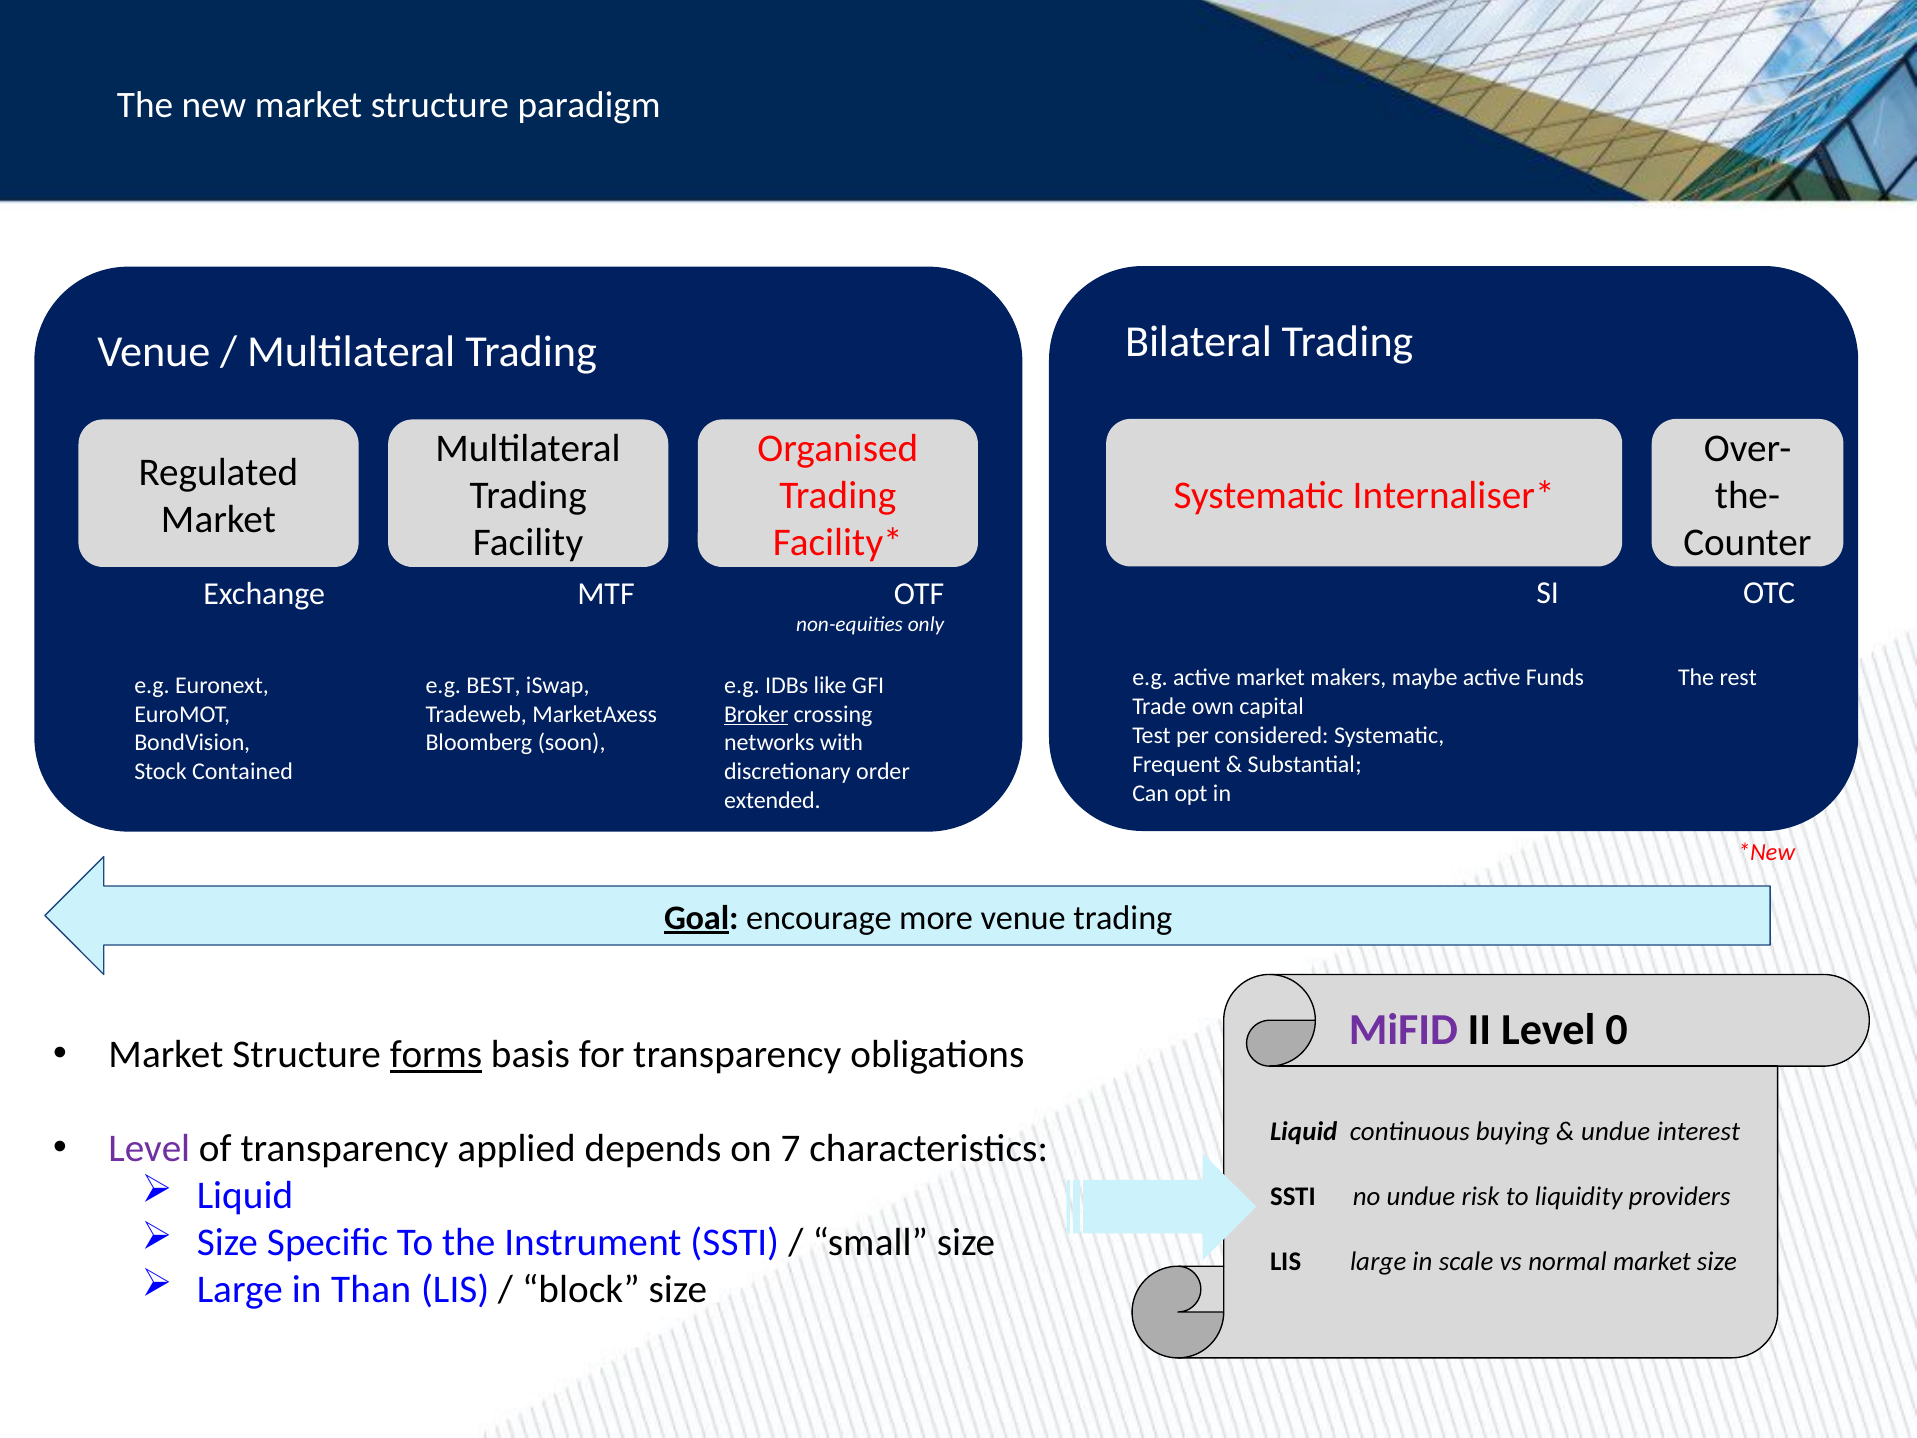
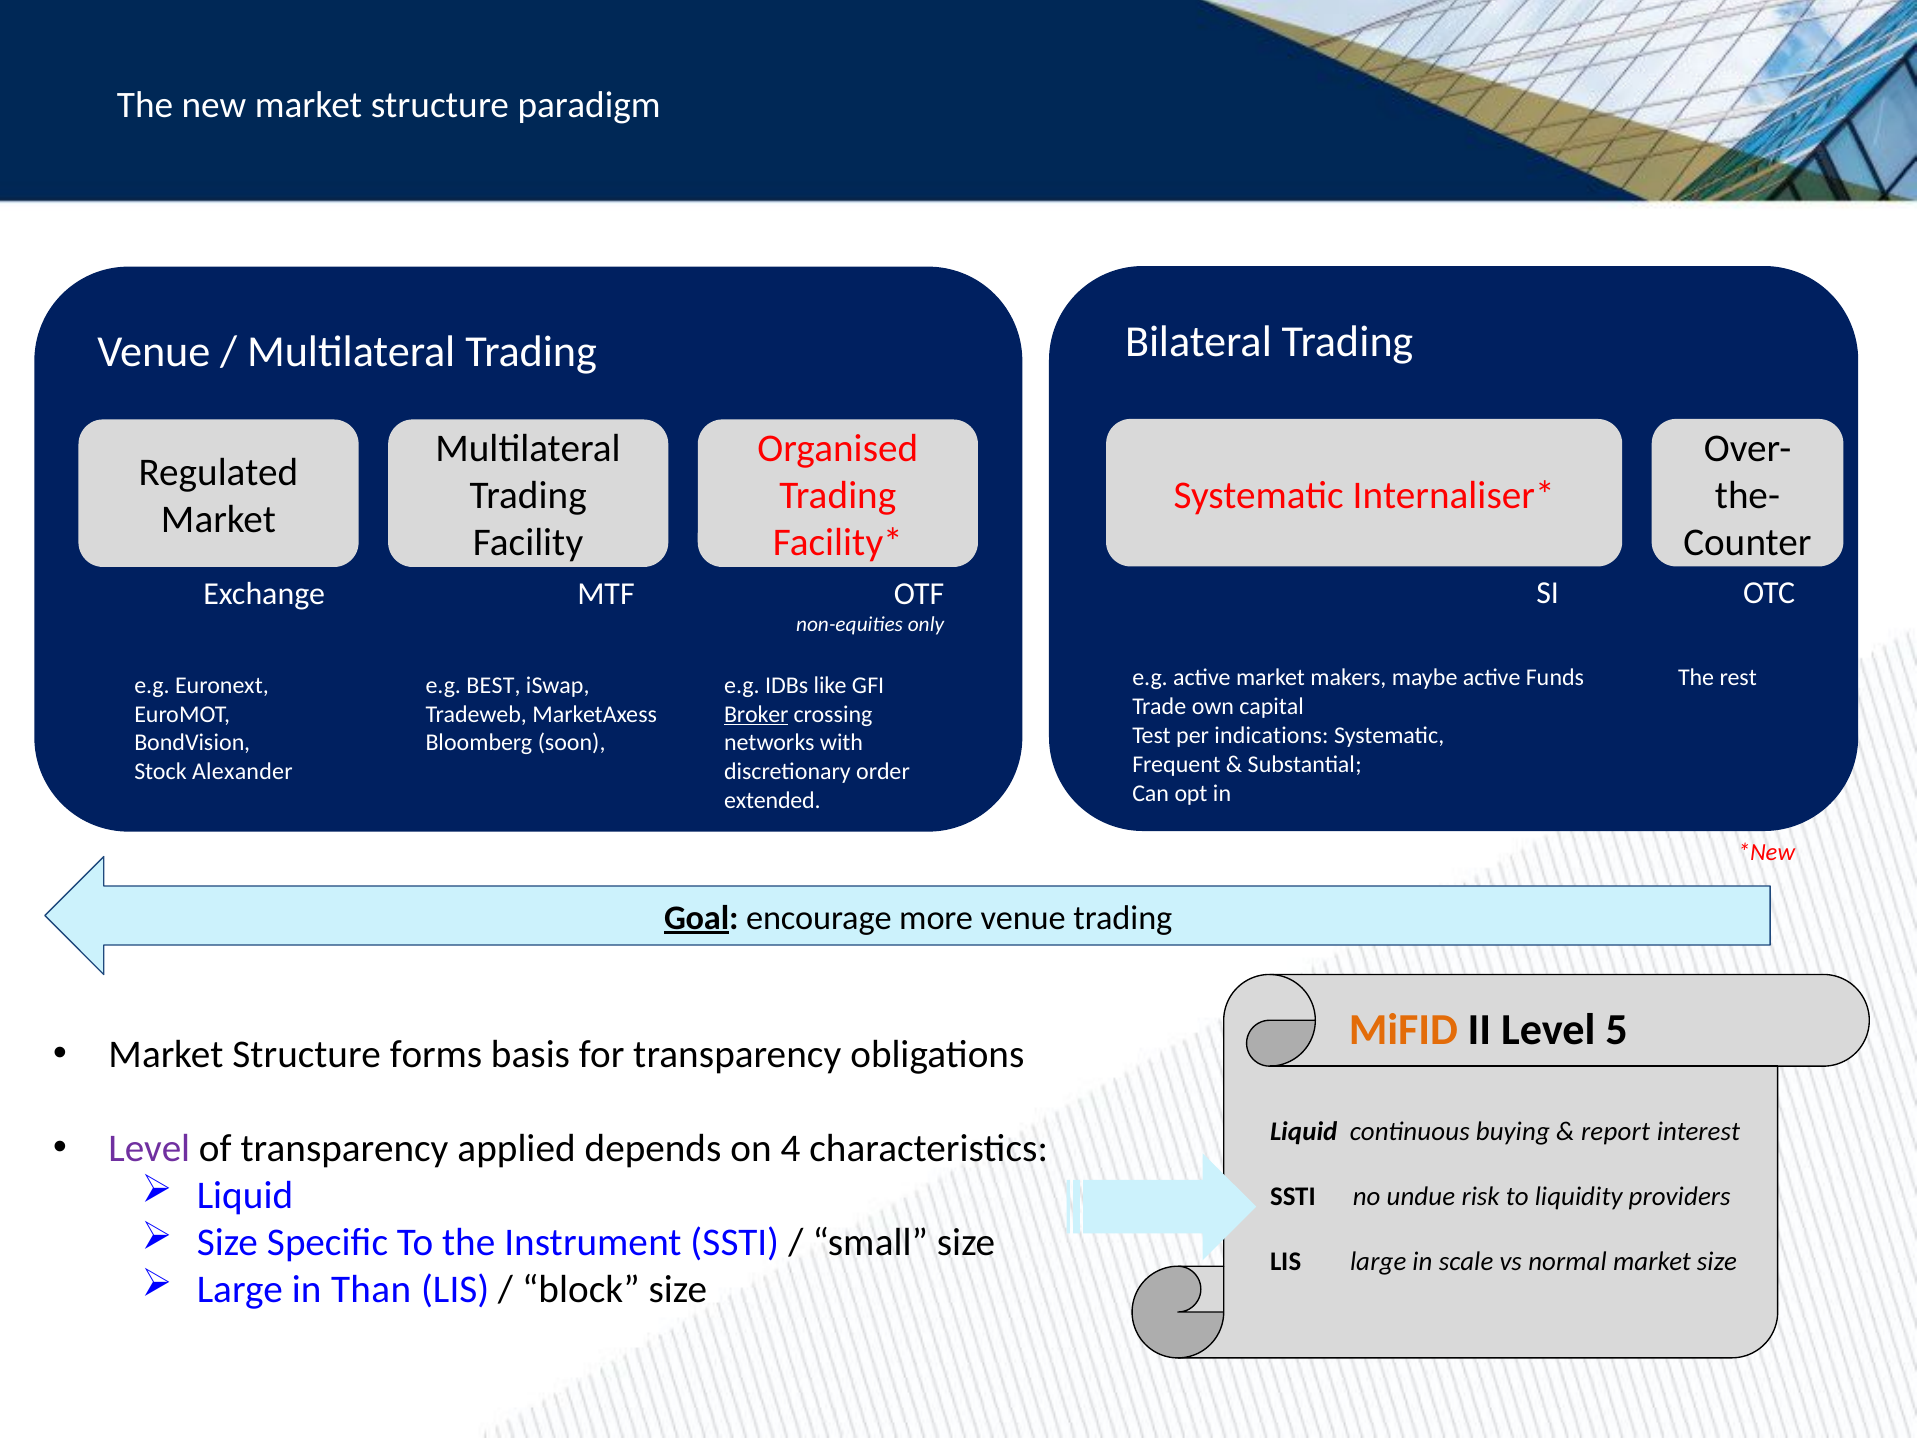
considered: considered -> indications (1271, 736)
Contained: Contained -> Alexander (242, 772)
MiFID colour: purple -> orange (1403, 1030)
0: 0 -> 5 (1617, 1030)
forms underline: present -> none (436, 1054)
undue: undue -> report (1616, 1131)
7: 7 -> 4 (790, 1149)
